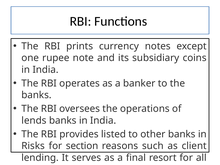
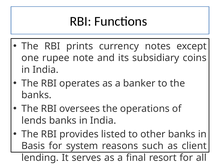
Risks: Risks -> Basis (33, 146)
section: section -> system (82, 146)
